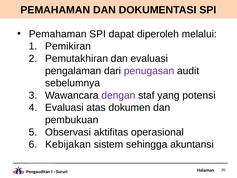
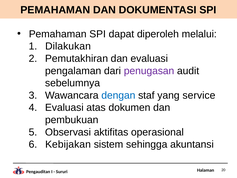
Pemikiran: Pemikiran -> Dilakukan (68, 46)
dengan colour: purple -> blue (118, 95)
potensi: potensi -> service (199, 95)
